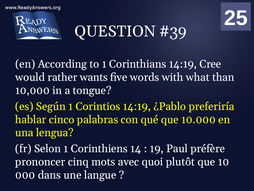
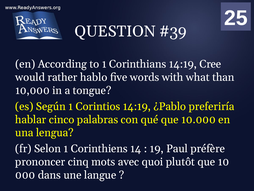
wants: wants -> hablo (94, 77)
